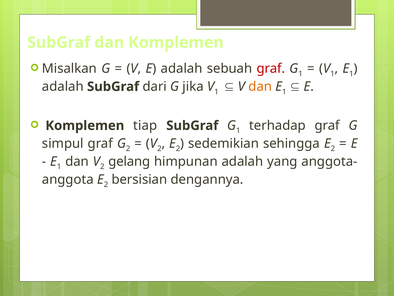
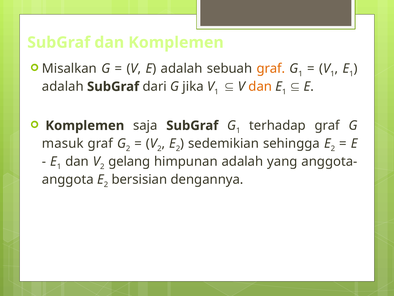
graf colour: red -> orange (271, 69)
tiap: tiap -> saja (145, 125)
simpul: simpul -> masuk (63, 143)
